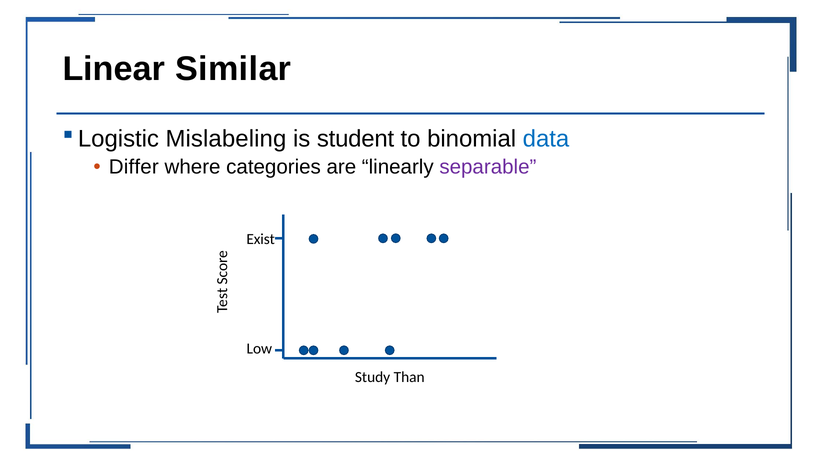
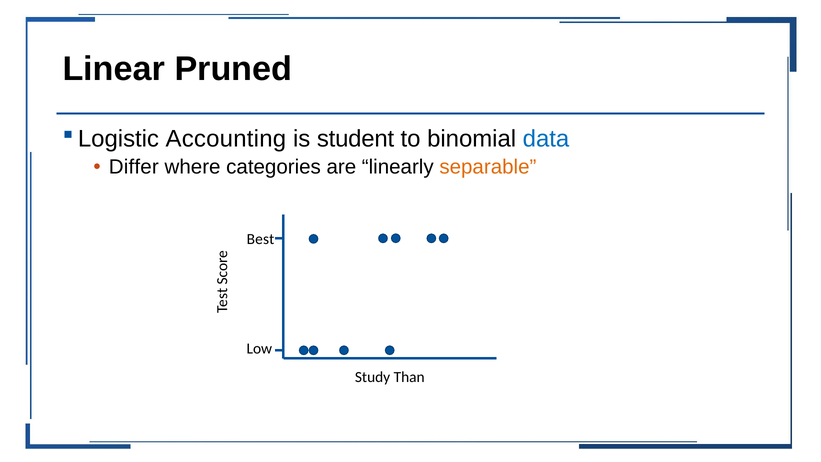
Similar: Similar -> Pruned (233, 69)
Mislabeling: Mislabeling -> Accounting (226, 139)
separable colour: purple -> orange (488, 167)
Exist: Exist -> Best (261, 239)
